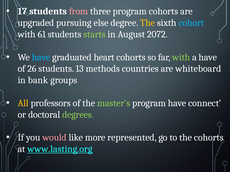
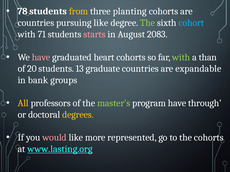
17: 17 -> 78 (23, 11)
from colour: pink -> yellow (79, 11)
three program: program -> planting (130, 11)
upgraded: upgraded -> countries (36, 23)
pursuing else: else -> like (101, 23)
The colour: yellow -> light green (147, 23)
61: 61 -> 71 (42, 34)
starts colour: light green -> pink (94, 34)
2072: 2072 -> 2083 (157, 34)
have colour: light blue -> pink (41, 57)
a have: have -> than (208, 57)
26: 26 -> 20 (32, 69)
methods: methods -> graduate (103, 69)
whiteboard: whiteboard -> expandable (198, 69)
connect: connect -> through (205, 103)
degrees colour: light green -> yellow (78, 115)
